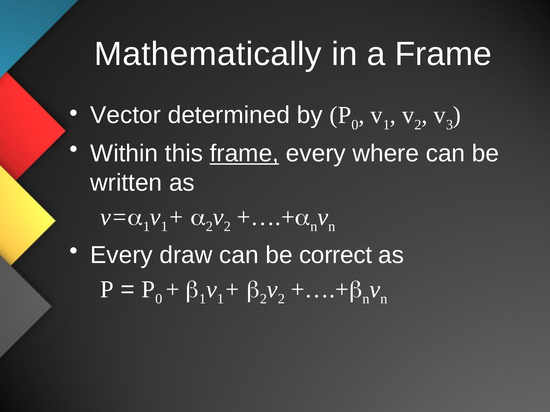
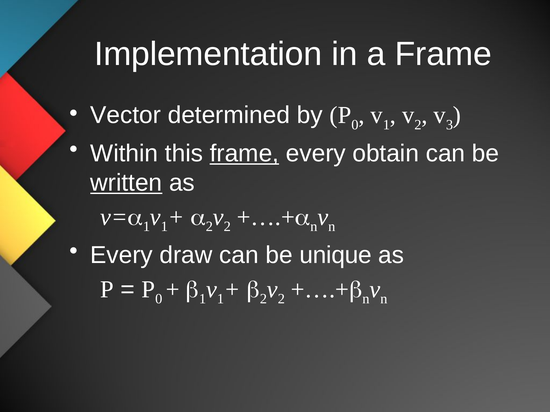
Mathematically: Mathematically -> Implementation (208, 54)
where: where -> obtain (386, 154)
written underline: none -> present (126, 183)
correct: correct -> unique (336, 256)
